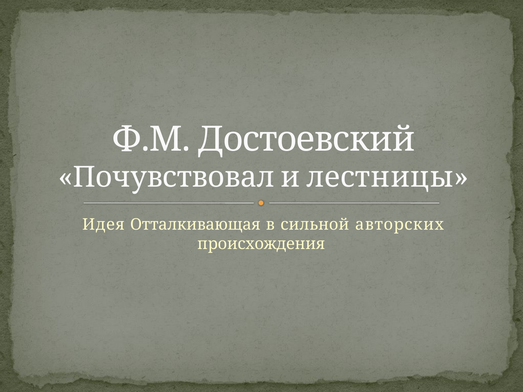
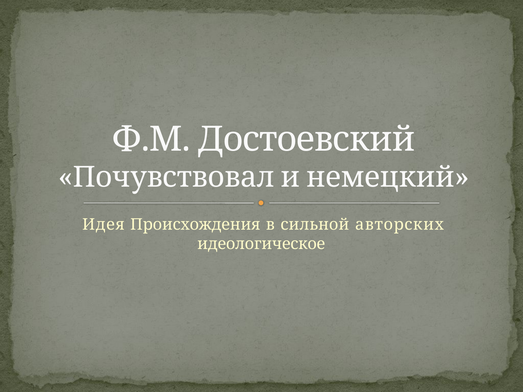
лестницы: лестницы -> немецкий (388, 177)
Отталкивающая: Отталкивающая -> Происхождения (195, 225)
происхождения: происхождения -> идеологическое (261, 244)
